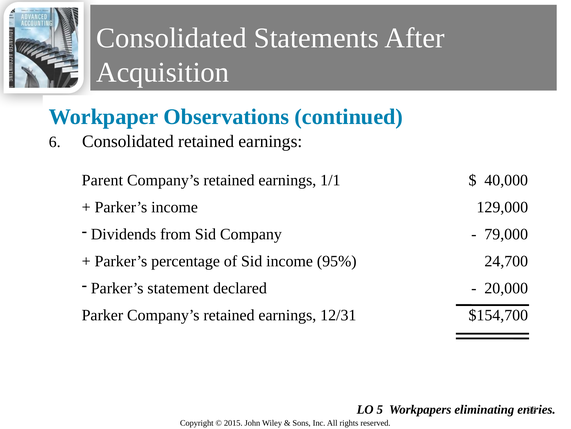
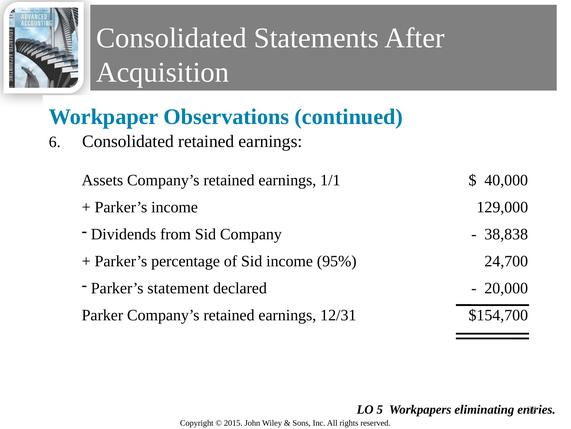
Parent: Parent -> Assets (102, 180)
79,000: 79,000 -> 38,838 (506, 234)
